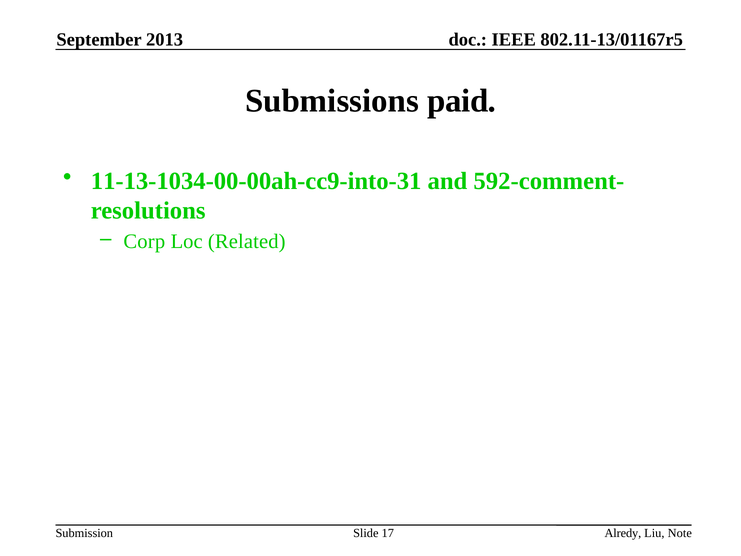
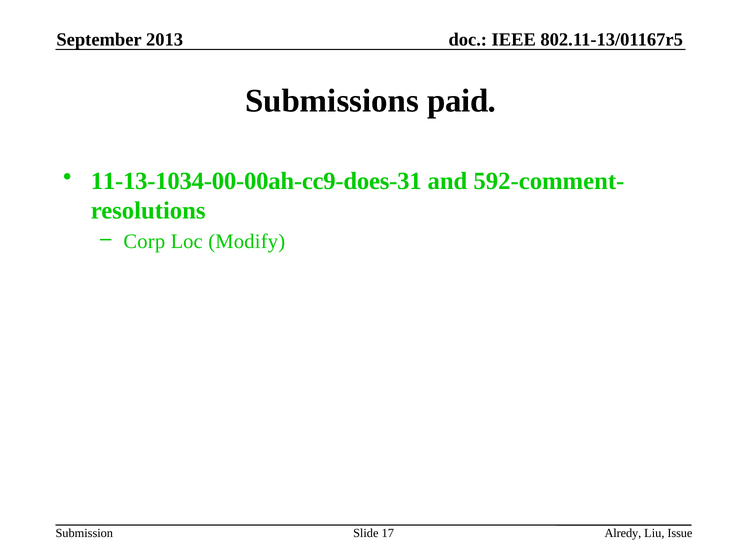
11-13-1034-00-00ah-cc9-into-31: 11-13-1034-00-00ah-cc9-into-31 -> 11-13-1034-00-00ah-cc9-does-31 (256, 181)
Related: Related -> Modify (247, 241)
Note: Note -> Issue (680, 533)
